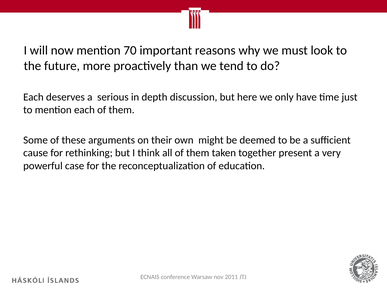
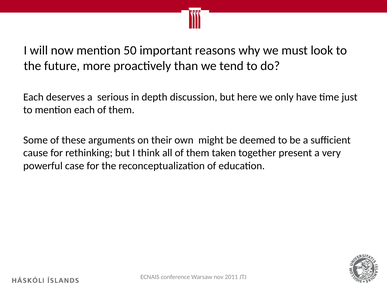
70: 70 -> 50 (130, 50)
